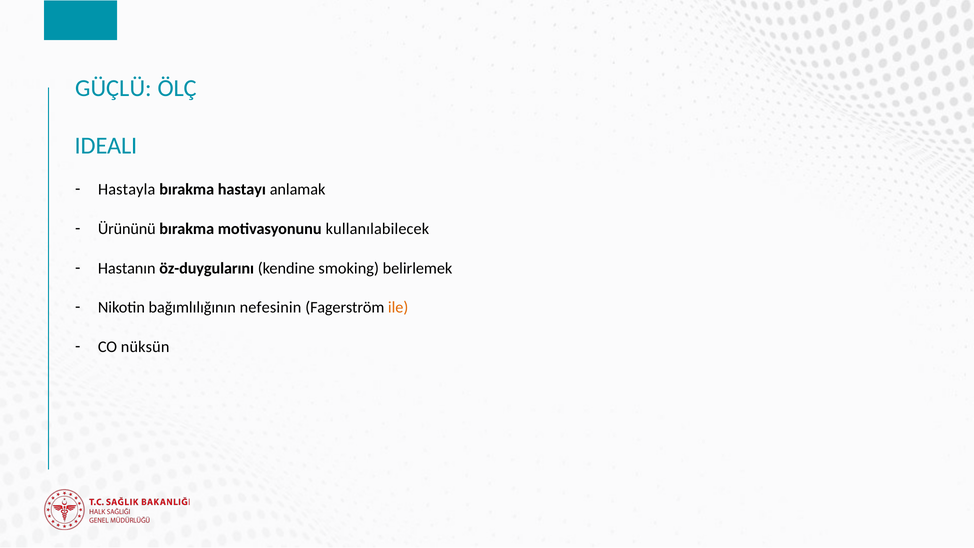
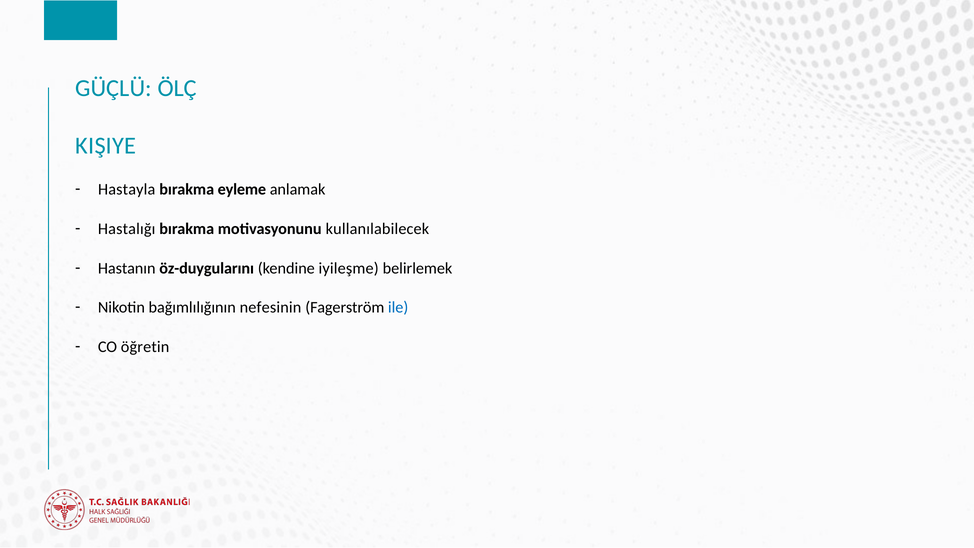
IDEALI: IDEALI -> KIŞIYE (106, 146)
hastayı: hastayı -> eyleme (242, 189)
Ürününü: Ürününü -> Hastalığı (127, 229)
smoking: smoking -> iyileşme (349, 268)
ile colour: orange -> blue (398, 307)
nüksün: nüksün -> öğretin (145, 347)
